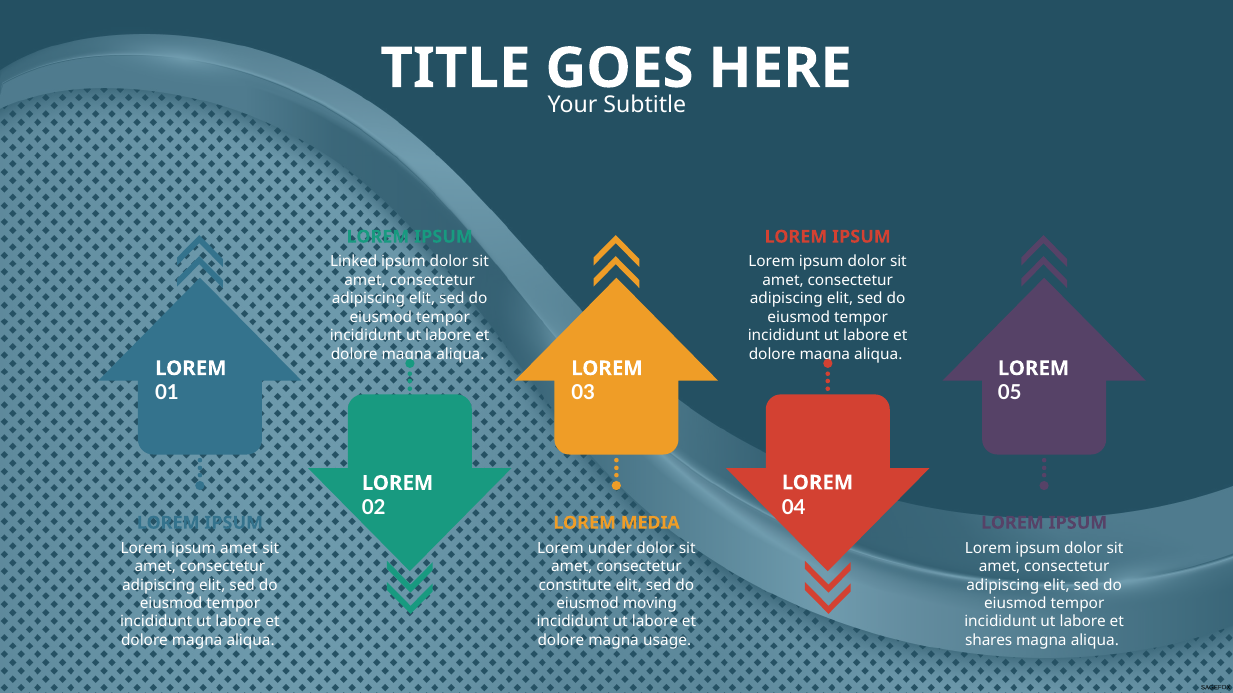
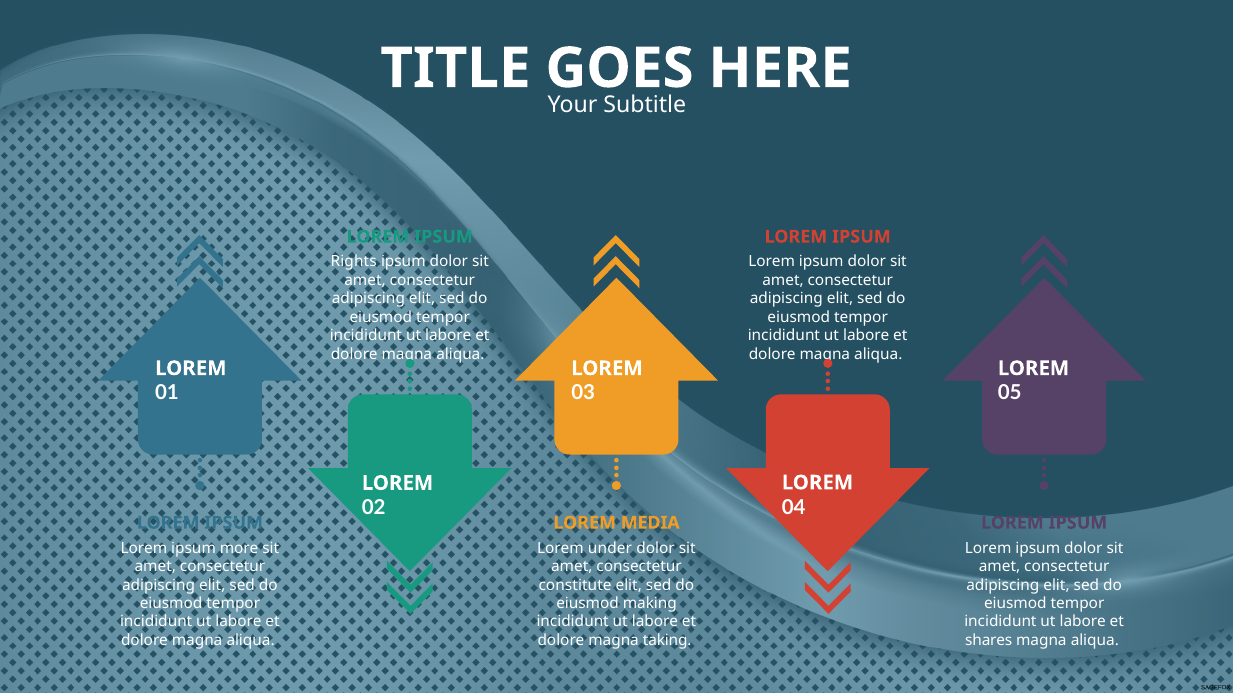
Linked: Linked -> Rights (354, 262)
ipsum amet: amet -> more (239, 548)
moving: moving -> making (650, 604)
usage: usage -> taking (667, 641)
